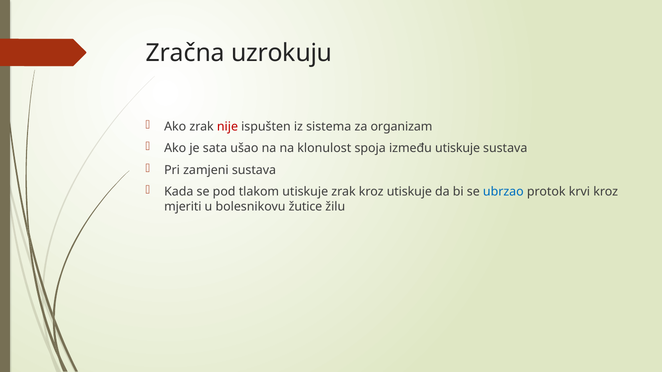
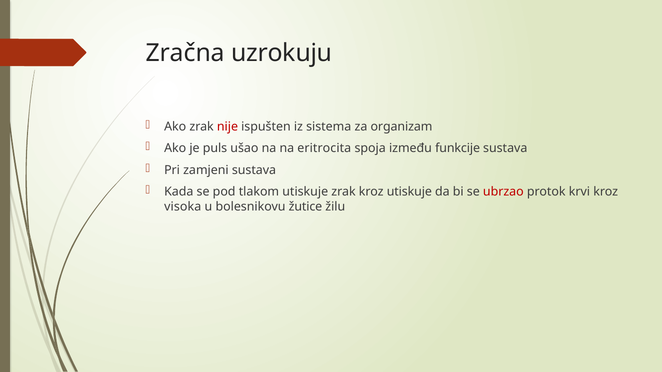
sata: sata -> puls (215, 148)
klonulost: klonulost -> eritrocita (324, 148)
između utiskuje: utiskuje -> funkcije (458, 148)
ubrzao colour: blue -> red (503, 192)
mjeriti: mjeriti -> visoka (183, 207)
